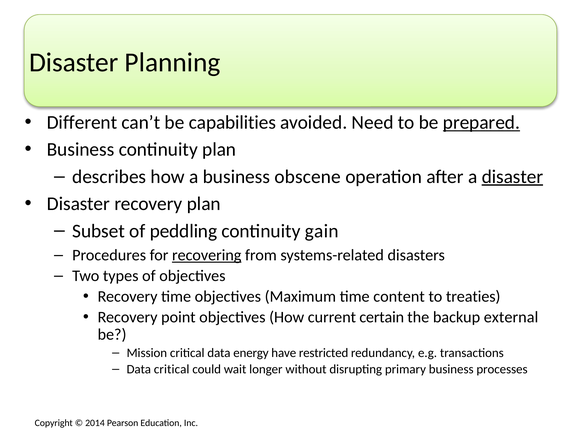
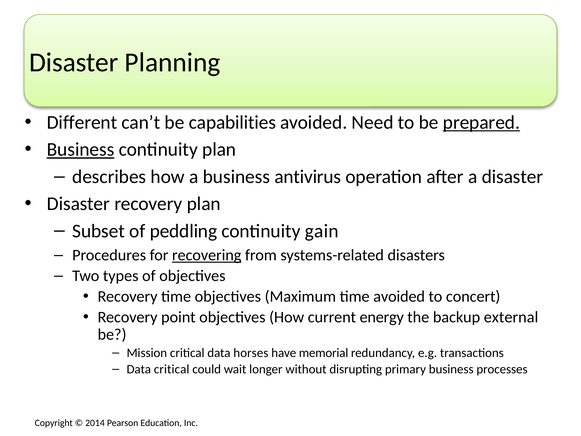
Business underline: none -> present (81, 150)
obscene: obscene -> antivirus (308, 177)
disaster underline: present -> none (512, 177)
time content: content -> avoided (399, 296)
treaties: treaties -> concert (473, 296)
certain: certain -> energy (382, 317)
energy: energy -> horses (251, 353)
restricted: restricted -> memorial (324, 353)
